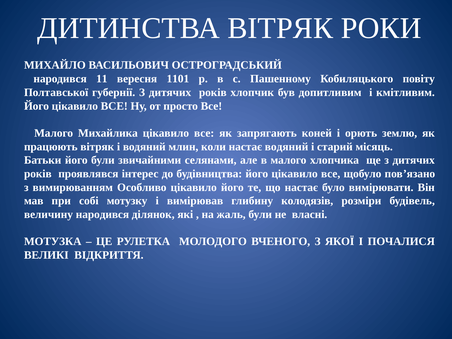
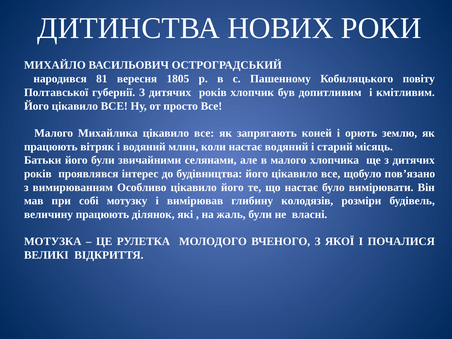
ДИТИНСТВА ВІТРЯК: ВІТРЯК -> НОВИХ (280, 28)
11: 11 -> 81 (102, 79)
1101: 1101 -> 1805 (178, 79)
величину народився: народився -> працюють (102, 214)
